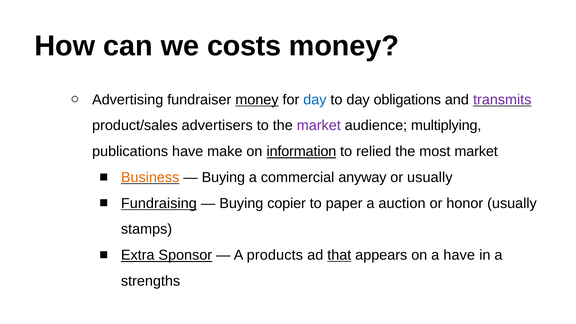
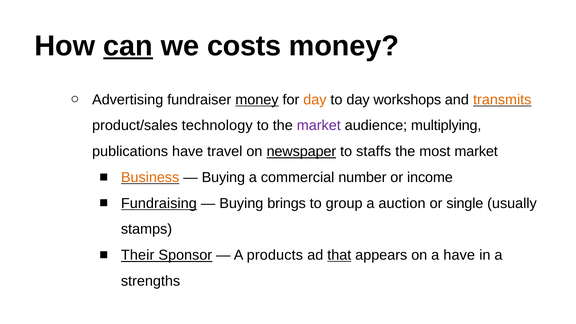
can underline: none -> present (128, 46)
day colour: blue -> orange (315, 100)
obligations: obligations -> workshops (407, 100)
transmits colour: purple -> orange (502, 100)
advertisers: advertisers -> technology (217, 126)
make: make -> travel (225, 151)
information: information -> newspaper (301, 151)
relied: relied -> staffs (374, 151)
anyway: anyway -> number (362, 177)
or usually: usually -> income (430, 177)
copier: copier -> brings (287, 203)
paper: paper -> group (344, 203)
honor: honor -> single (465, 203)
Extra: Extra -> Their (138, 255)
